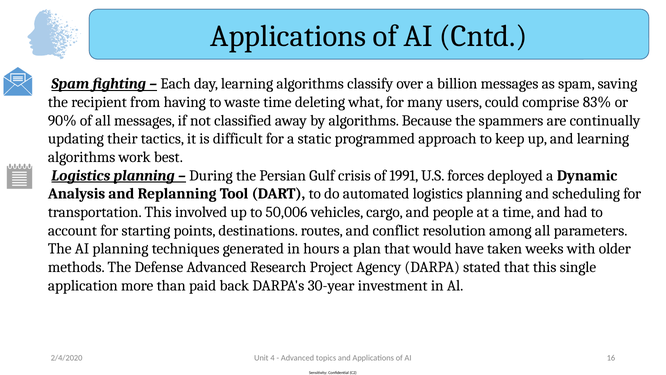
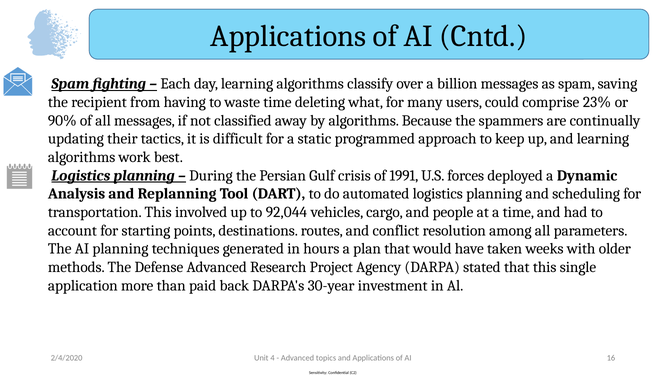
83%: 83% -> 23% (597, 102)
50,006: 50,006 -> 92,044 (286, 212)
